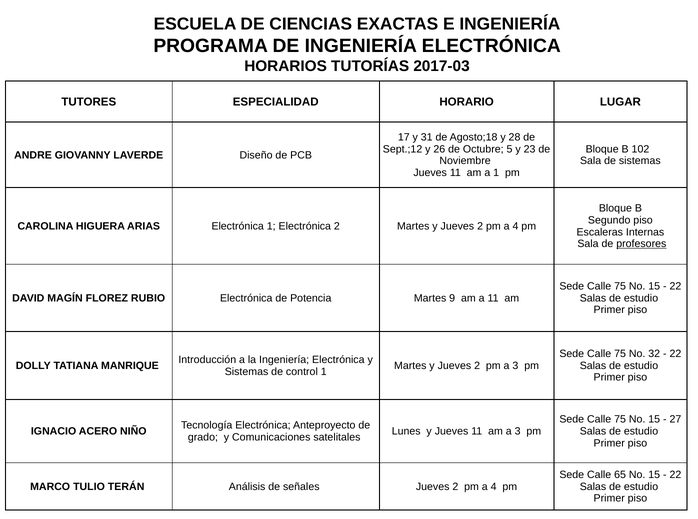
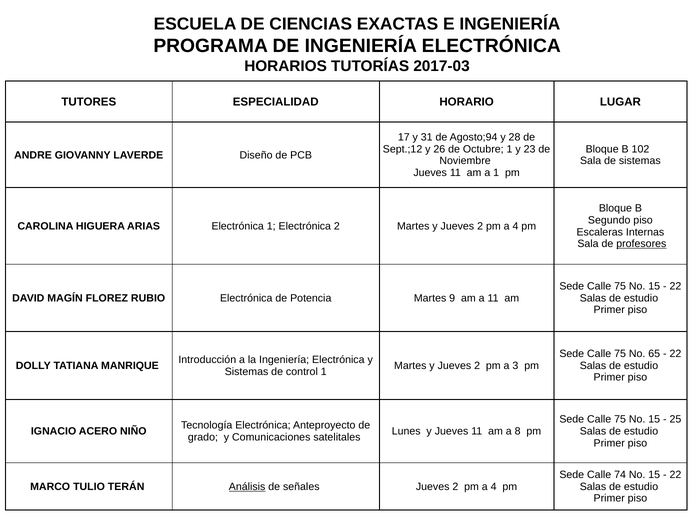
Agosto;18: Agosto;18 -> Agosto;94 (474, 137)
Octubre 5: 5 -> 1 (509, 149)
32: 32 -> 65 (654, 354)
27: 27 -> 25 (675, 420)
am a 3: 3 -> 8 (518, 432)
65: 65 -> 74 (620, 475)
Análisis underline: none -> present (247, 487)
